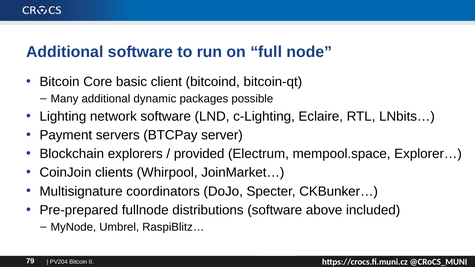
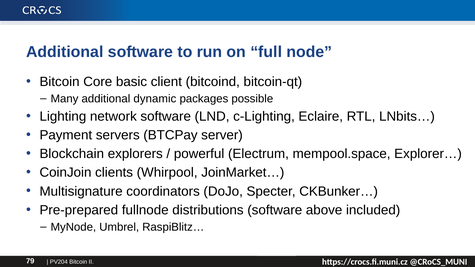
provided: provided -> powerful (199, 154)
